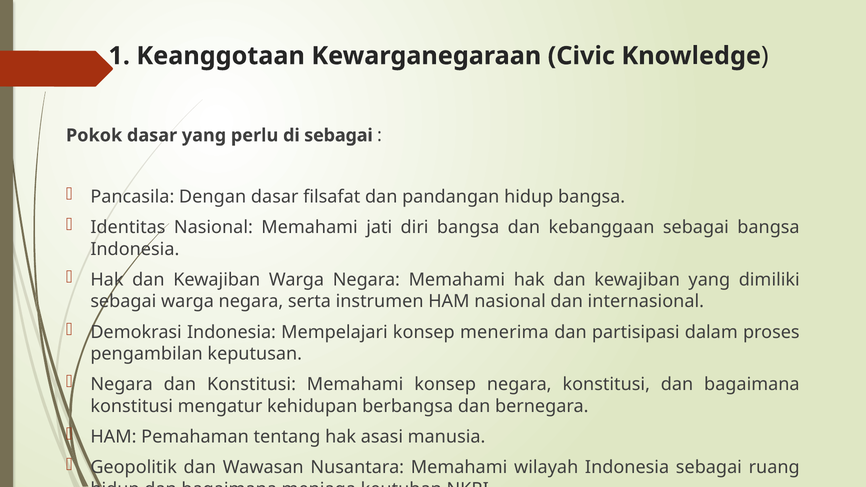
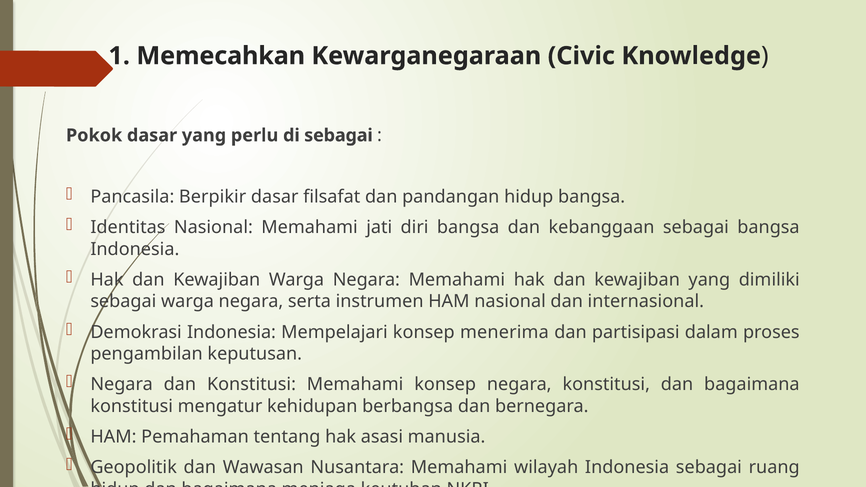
Keanggotaan: Keanggotaan -> Memecahkan (221, 56)
Dengan: Dengan -> Berpikir (213, 197)
